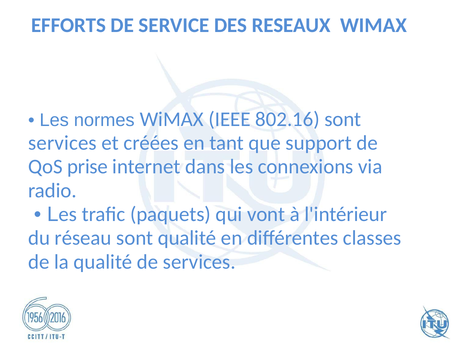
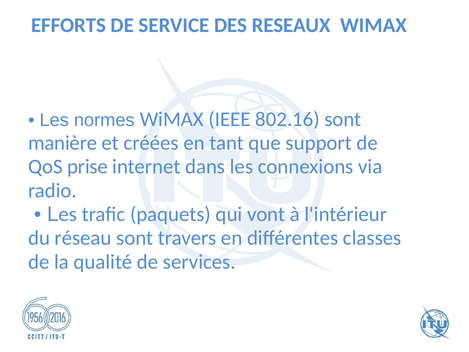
services: services -> manière (63, 143)
sont qualité: qualité -> travers (187, 238)
